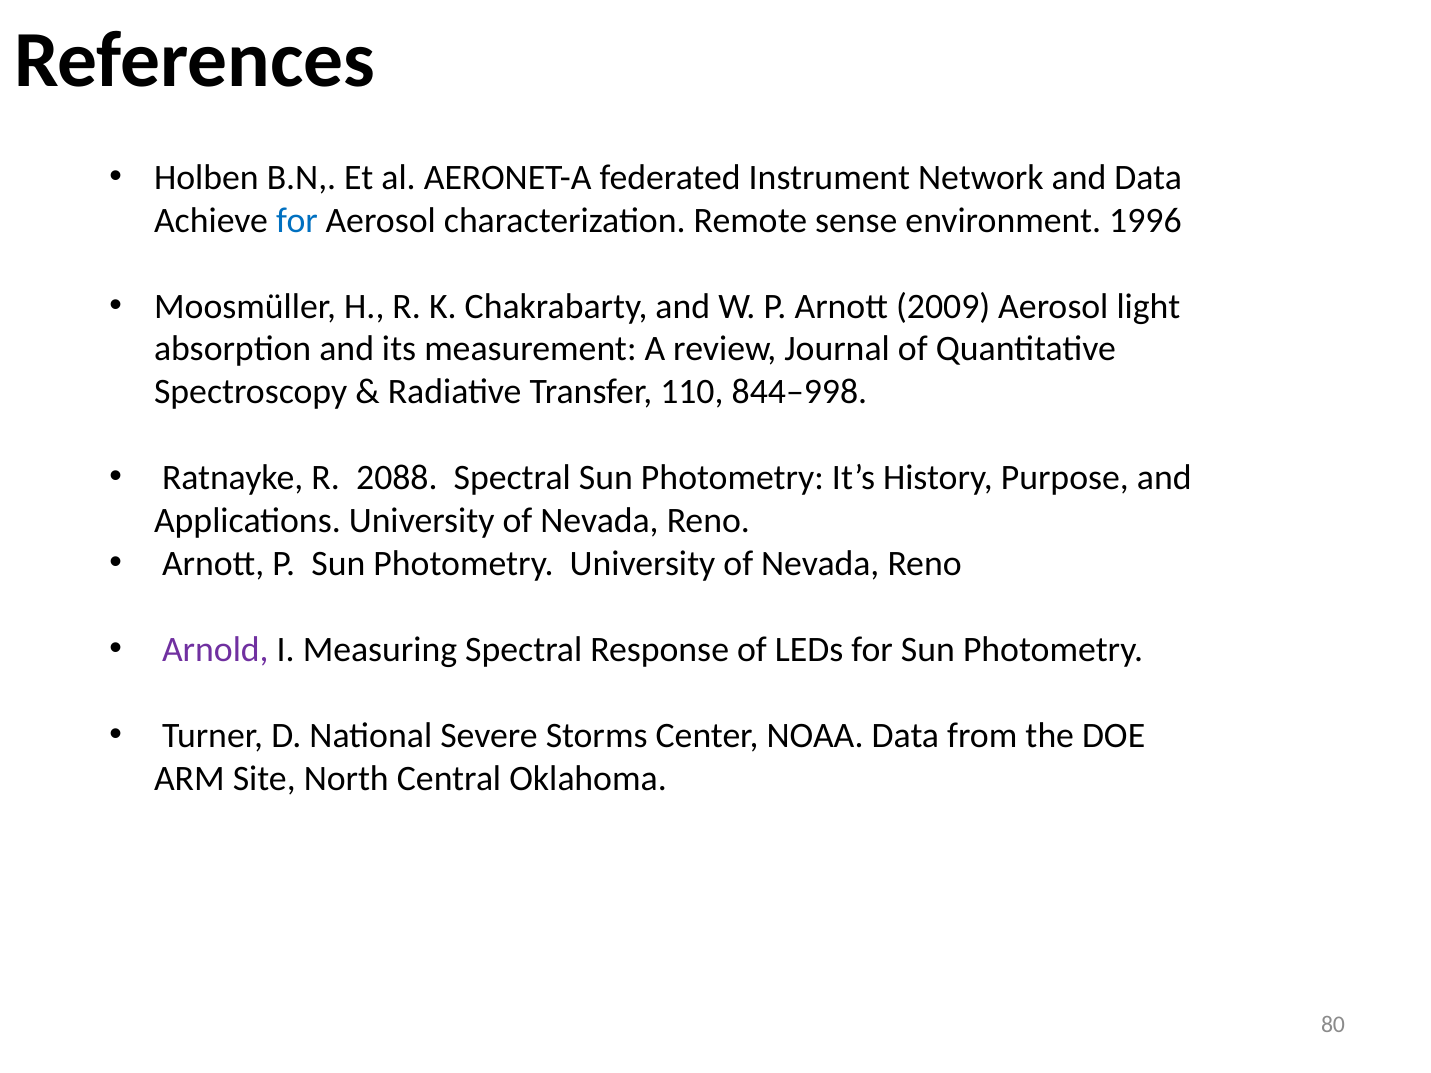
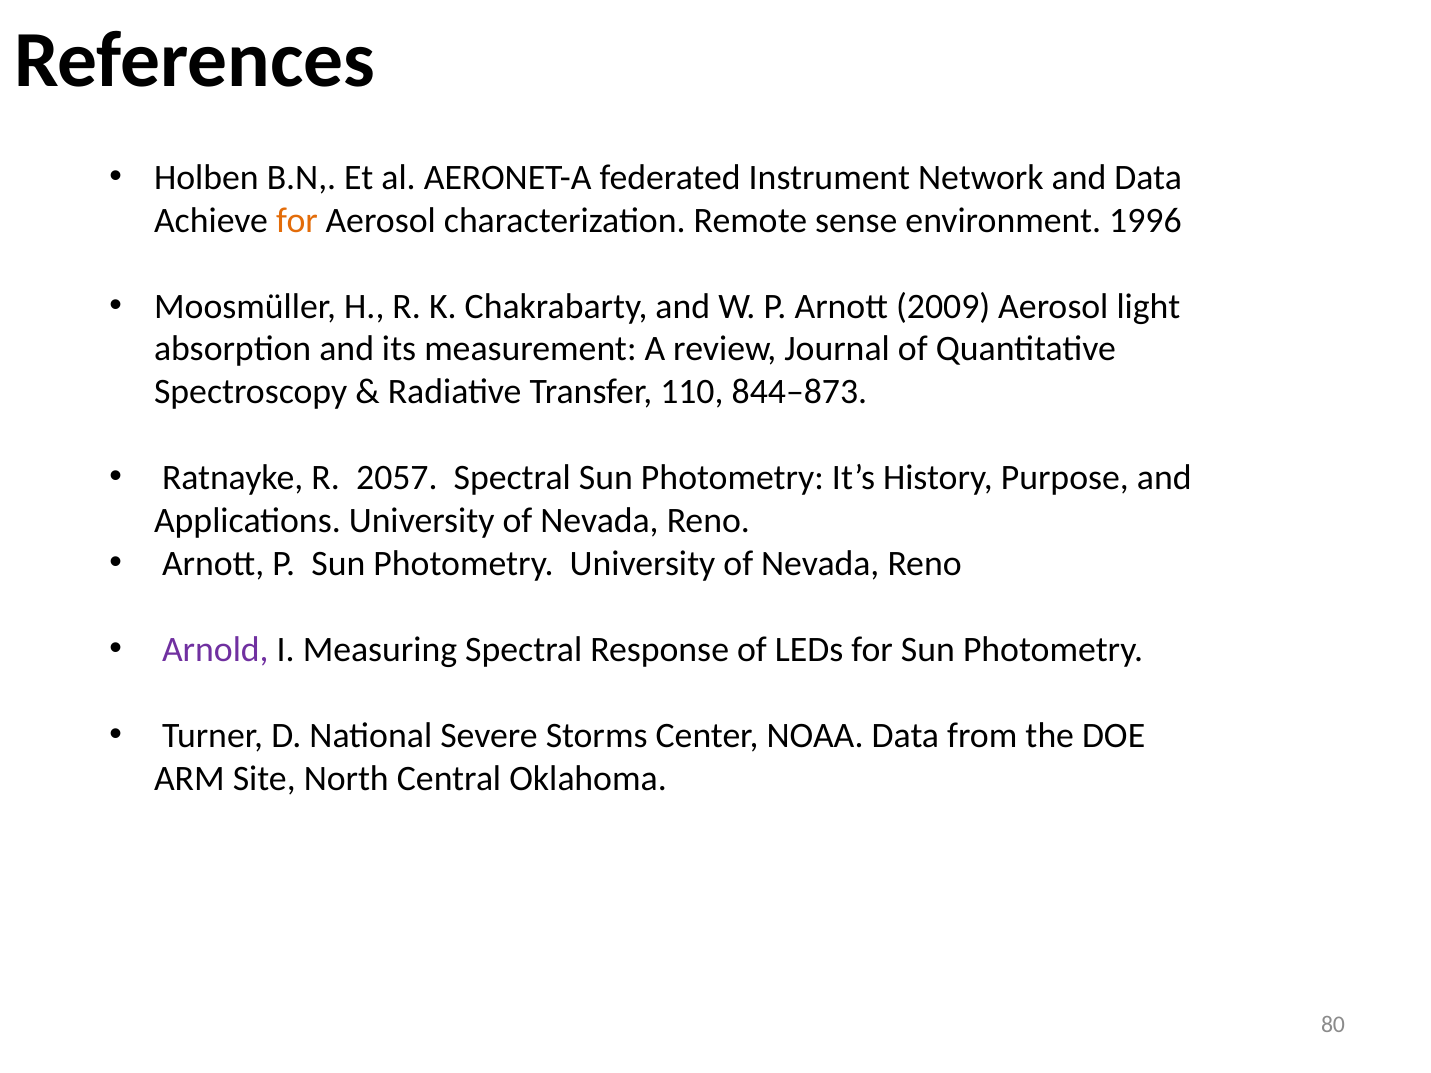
for colour: blue -> orange (297, 220)
844–998: 844–998 -> 844–873 (799, 392)
2088: 2088 -> 2057 (397, 478)
